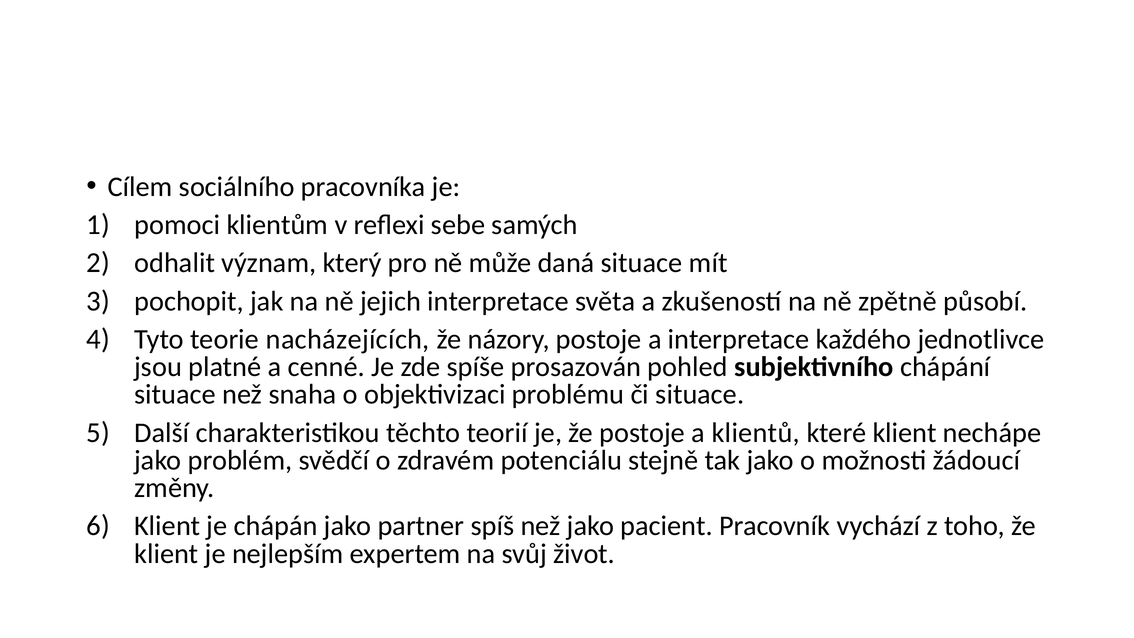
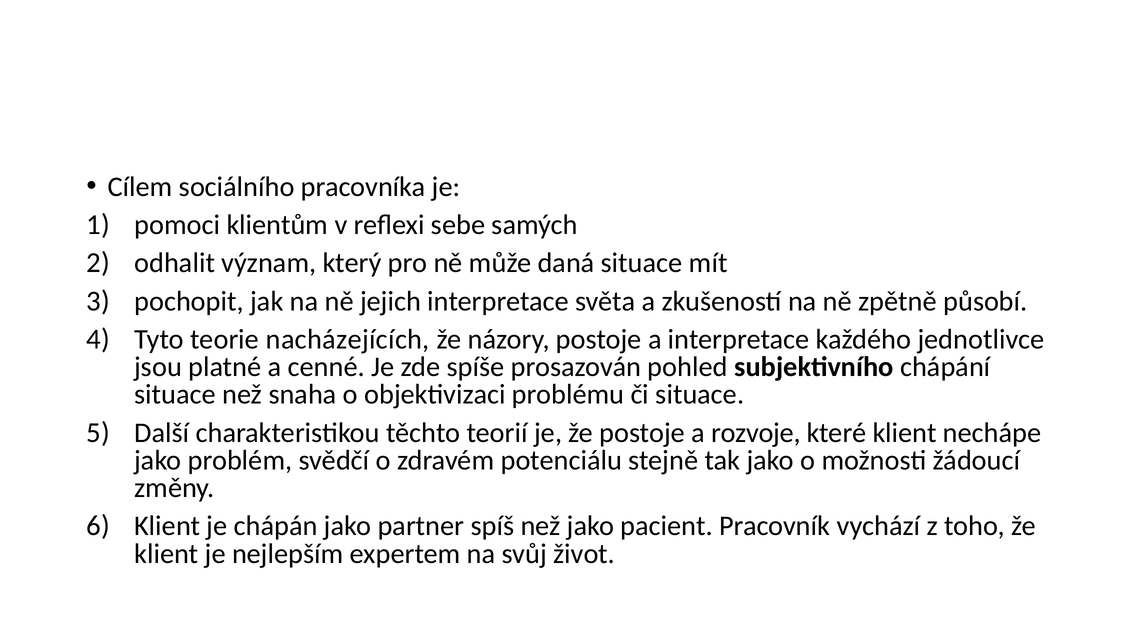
klientů: klientů -> rozvoje (756, 433)
